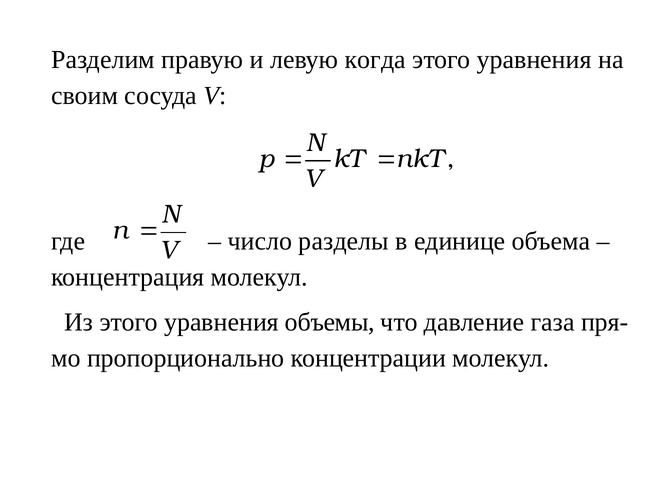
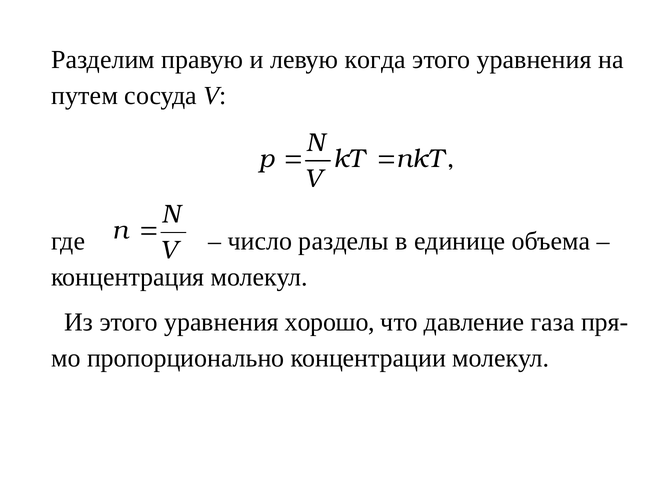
своим: своим -> путем (85, 96)
объемы: объемы -> хорошо (330, 322)
